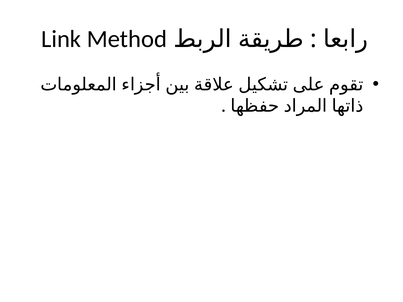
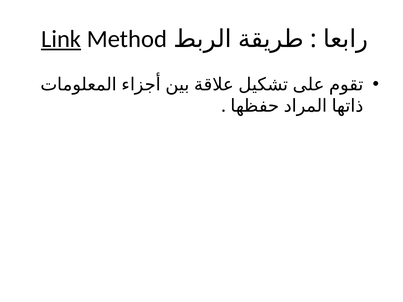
Link underline: none -> present (61, 39)
